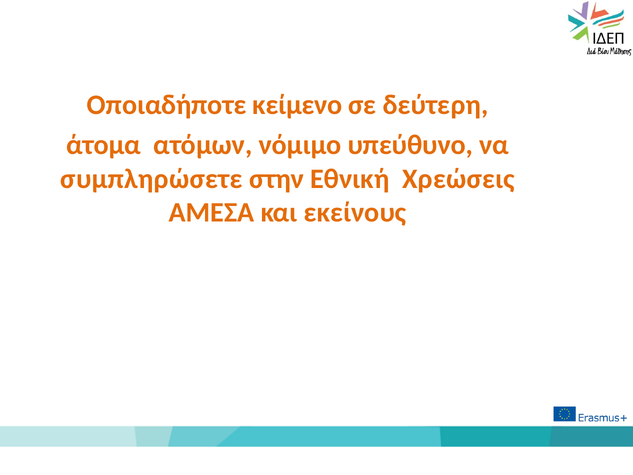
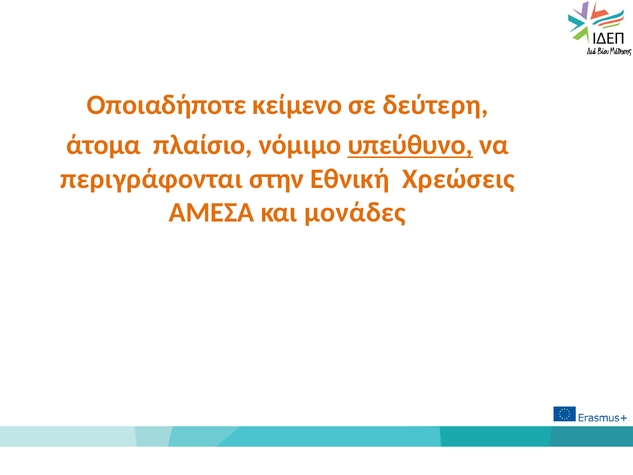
ατόμων: ατόμων -> πλαίσιο (203, 145)
υπεύθυνο underline: none -> present (410, 145)
συμπληρώσετε: συμπληρώσετε -> περιγράφονται (152, 179)
εκείνους: εκείνους -> μονάδες (355, 212)
